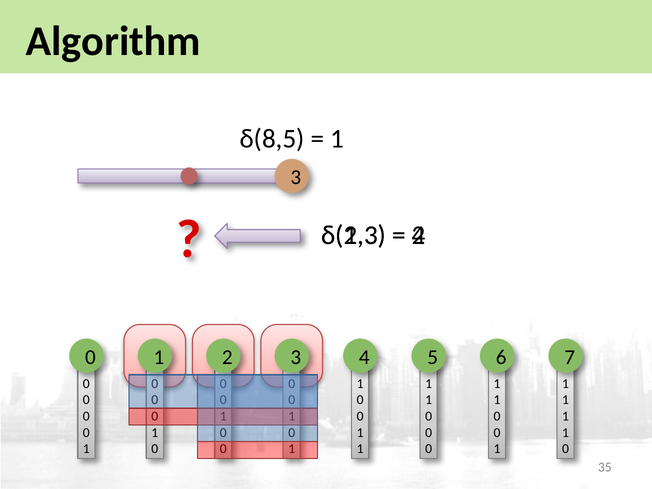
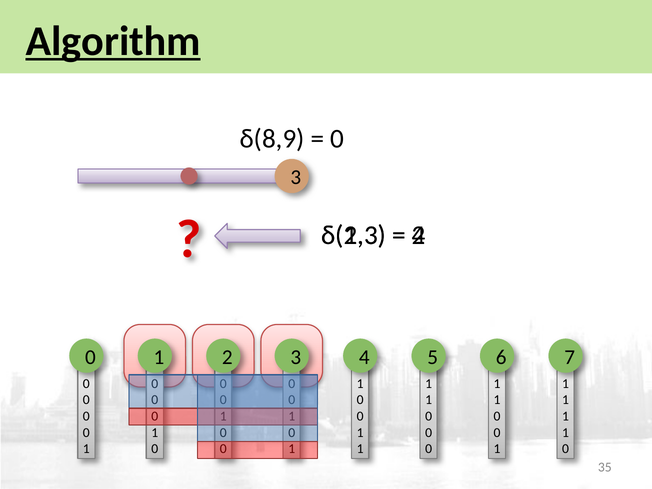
Algorithm underline: none -> present (113, 41)
δ(8,5: δ(8,5 -> δ(8,9 (272, 139)
1: 1 -> 0 (337, 139)
